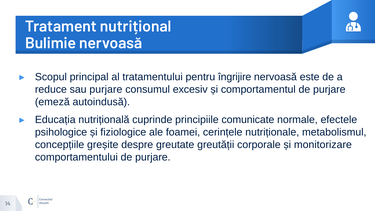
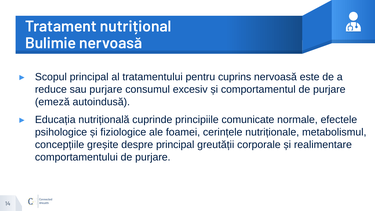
îngrijire: îngrijire -> cuprins (235, 77)
despre greutate: greutate -> principal (175, 145)
monitorizare: monitorizare -> realimentare (323, 145)
